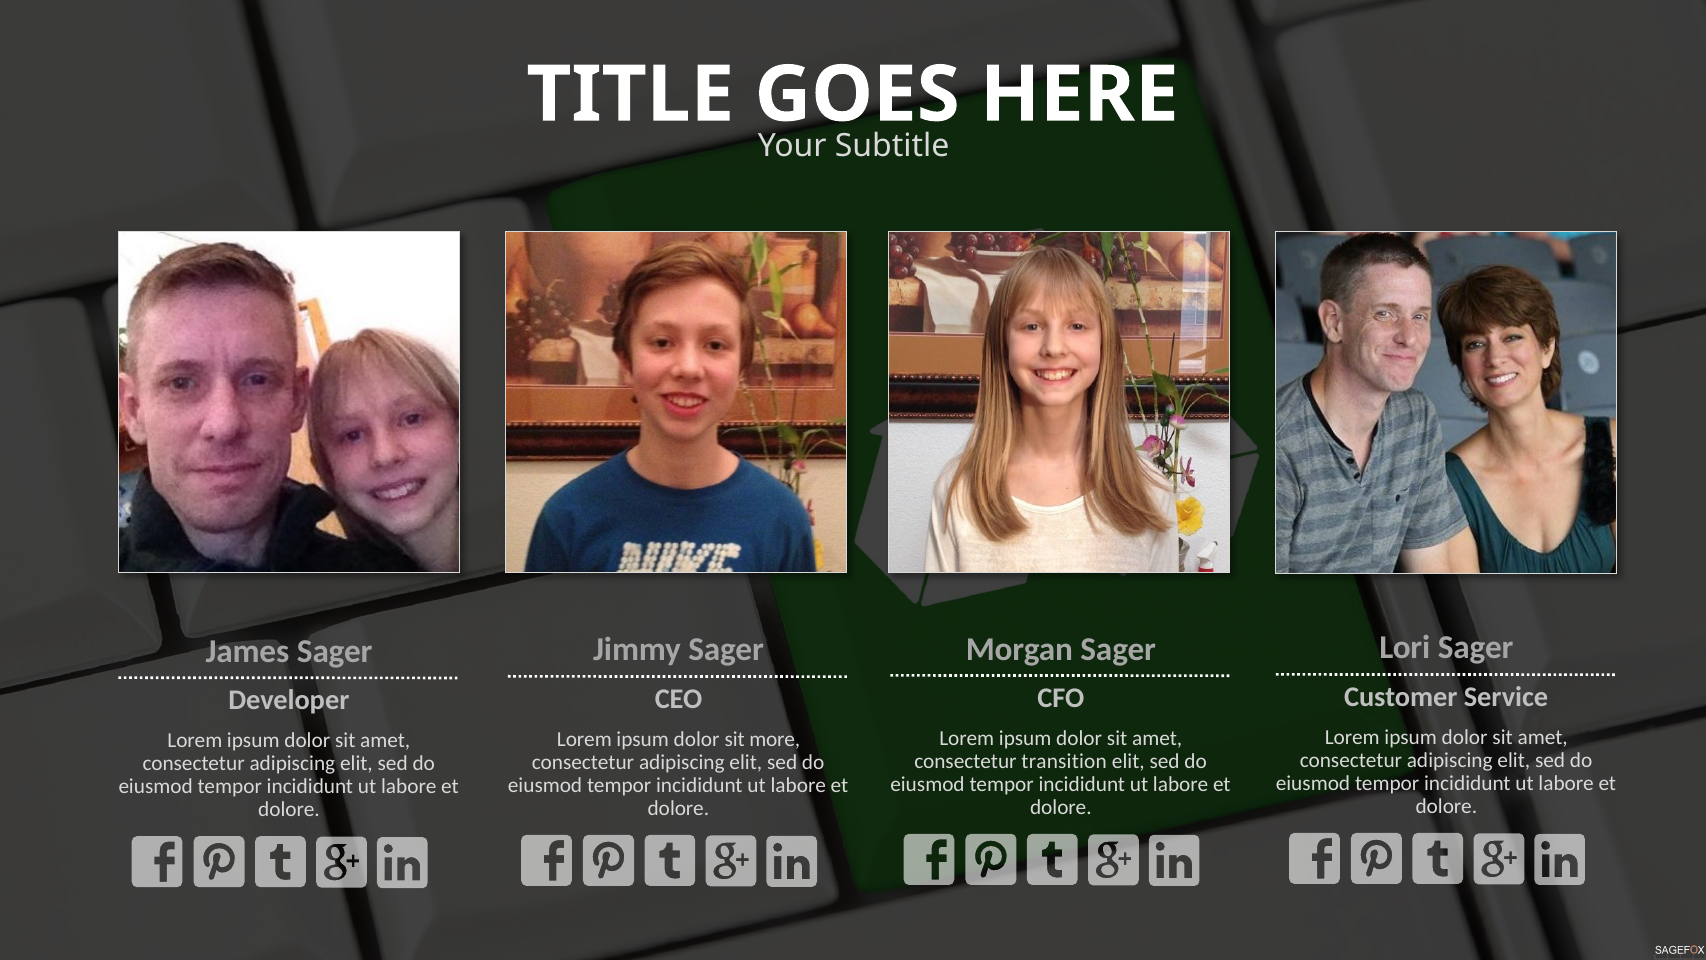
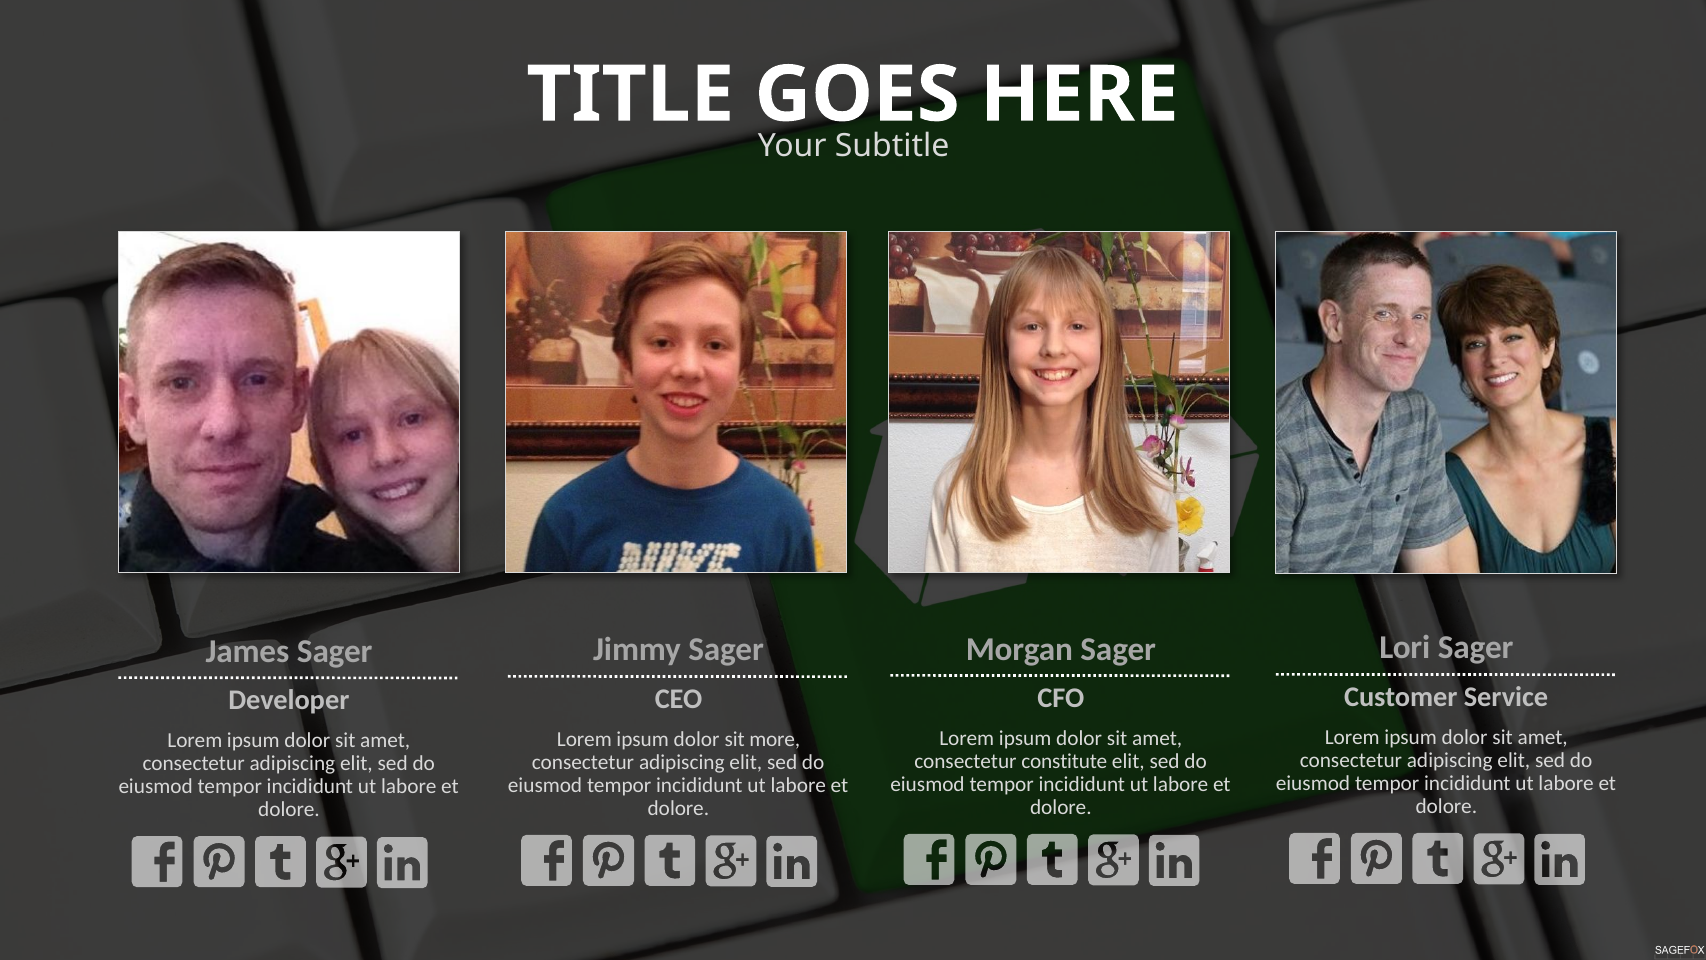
transition: transition -> constitute (1064, 761)
